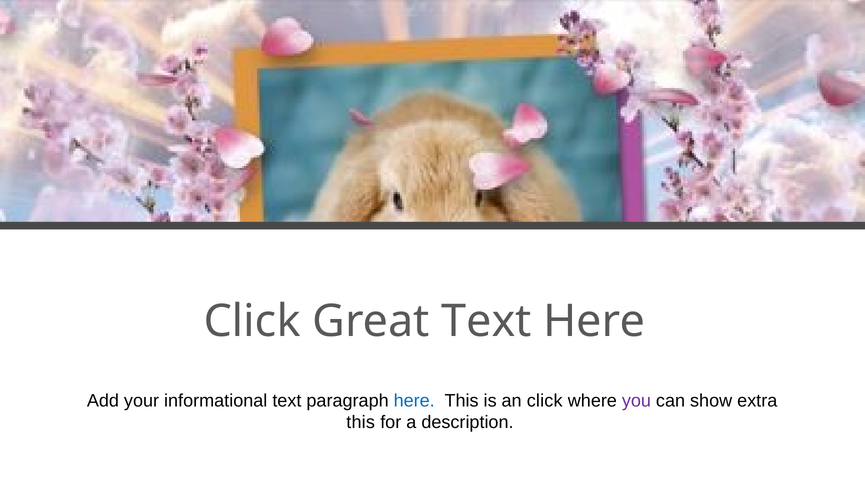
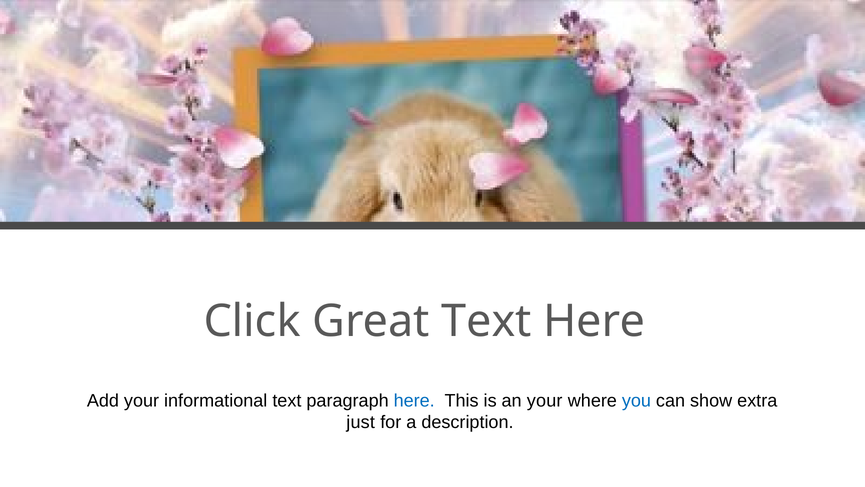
an click: click -> your (545, 400)
you colour: purple -> blue (636, 400)
this: this -> just (361, 422)
